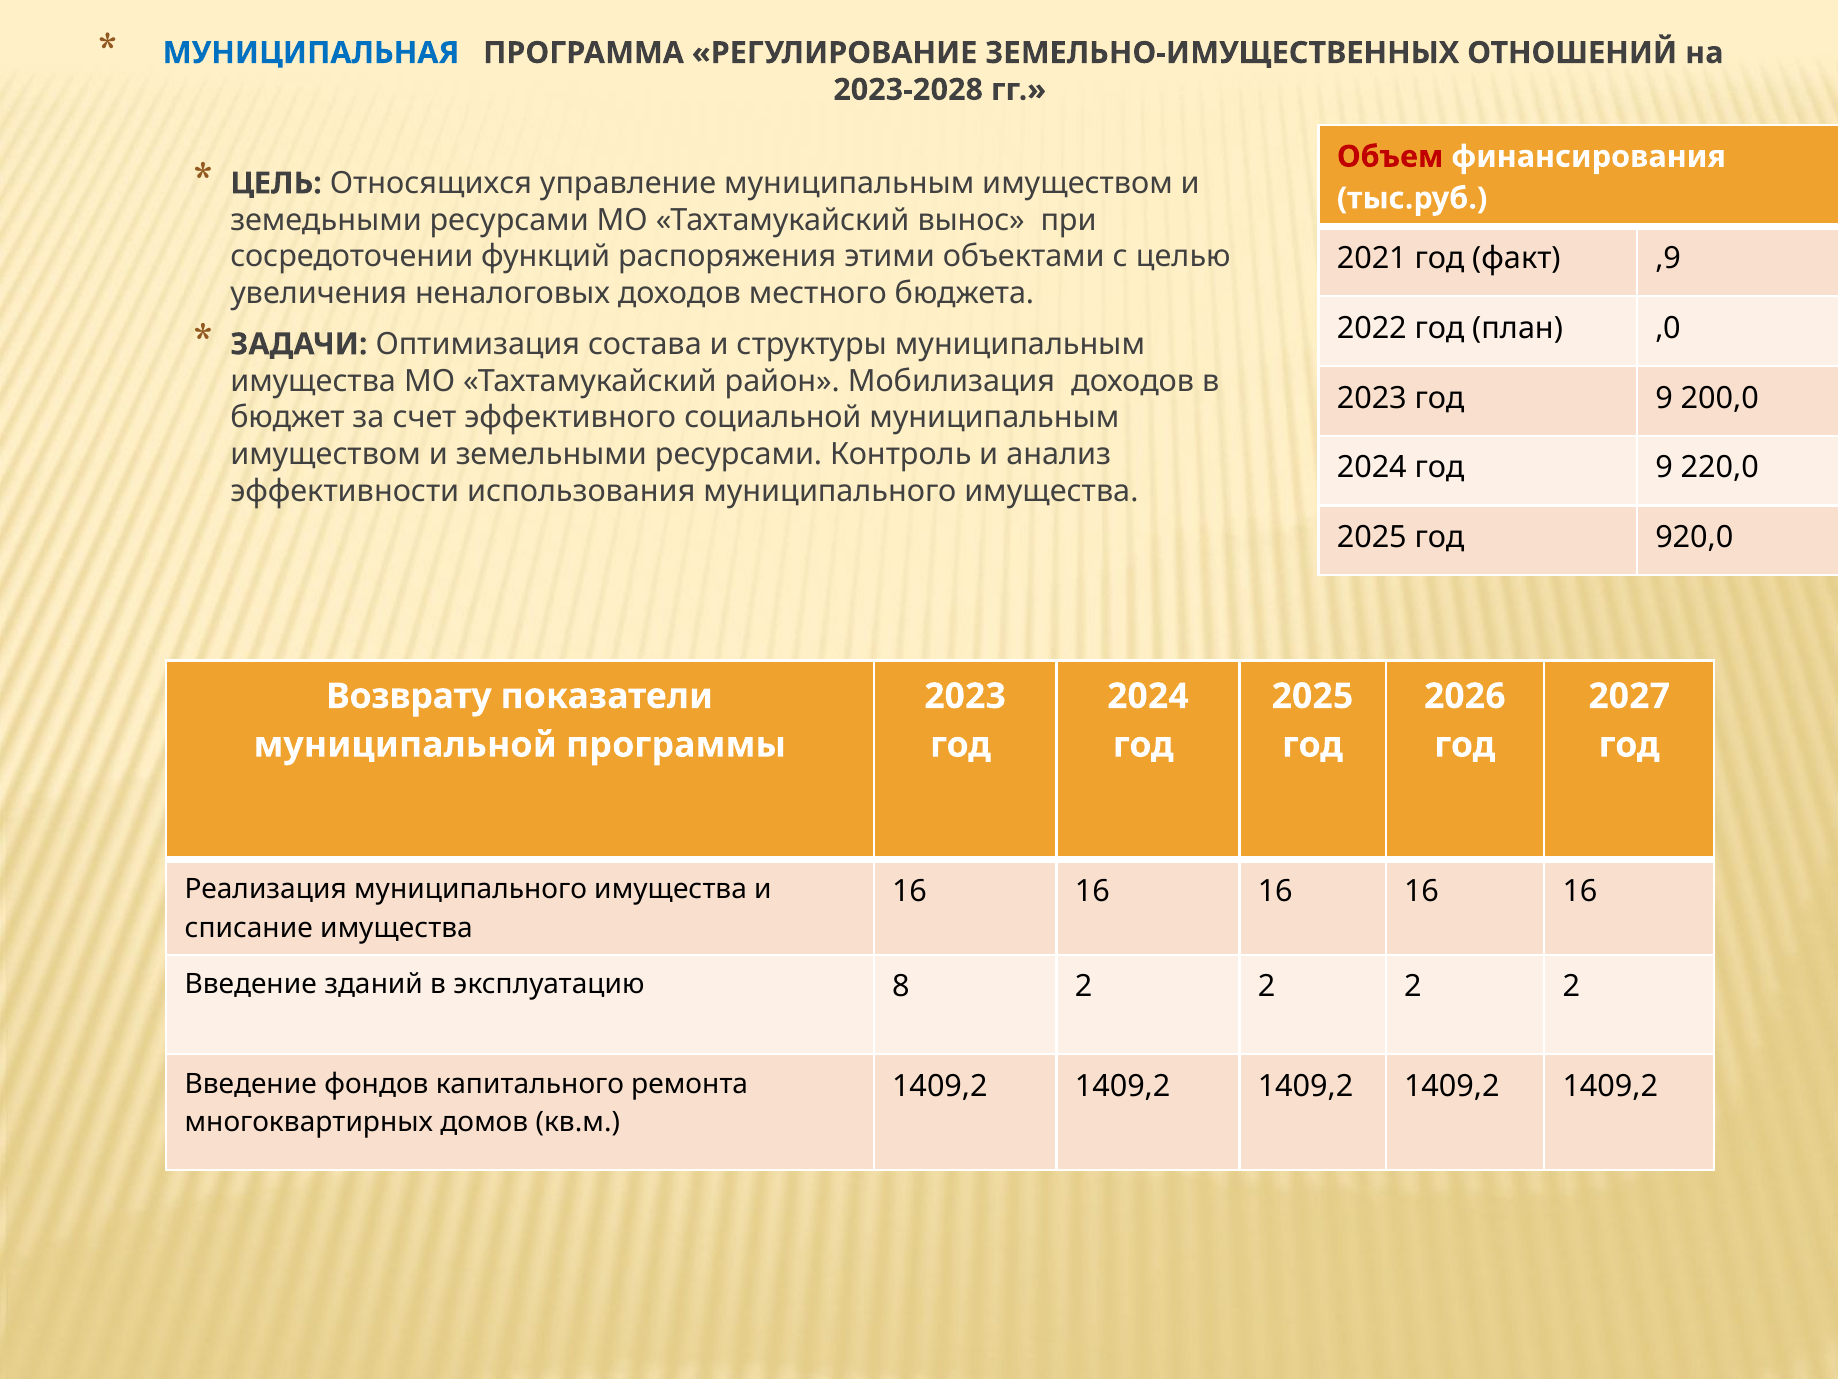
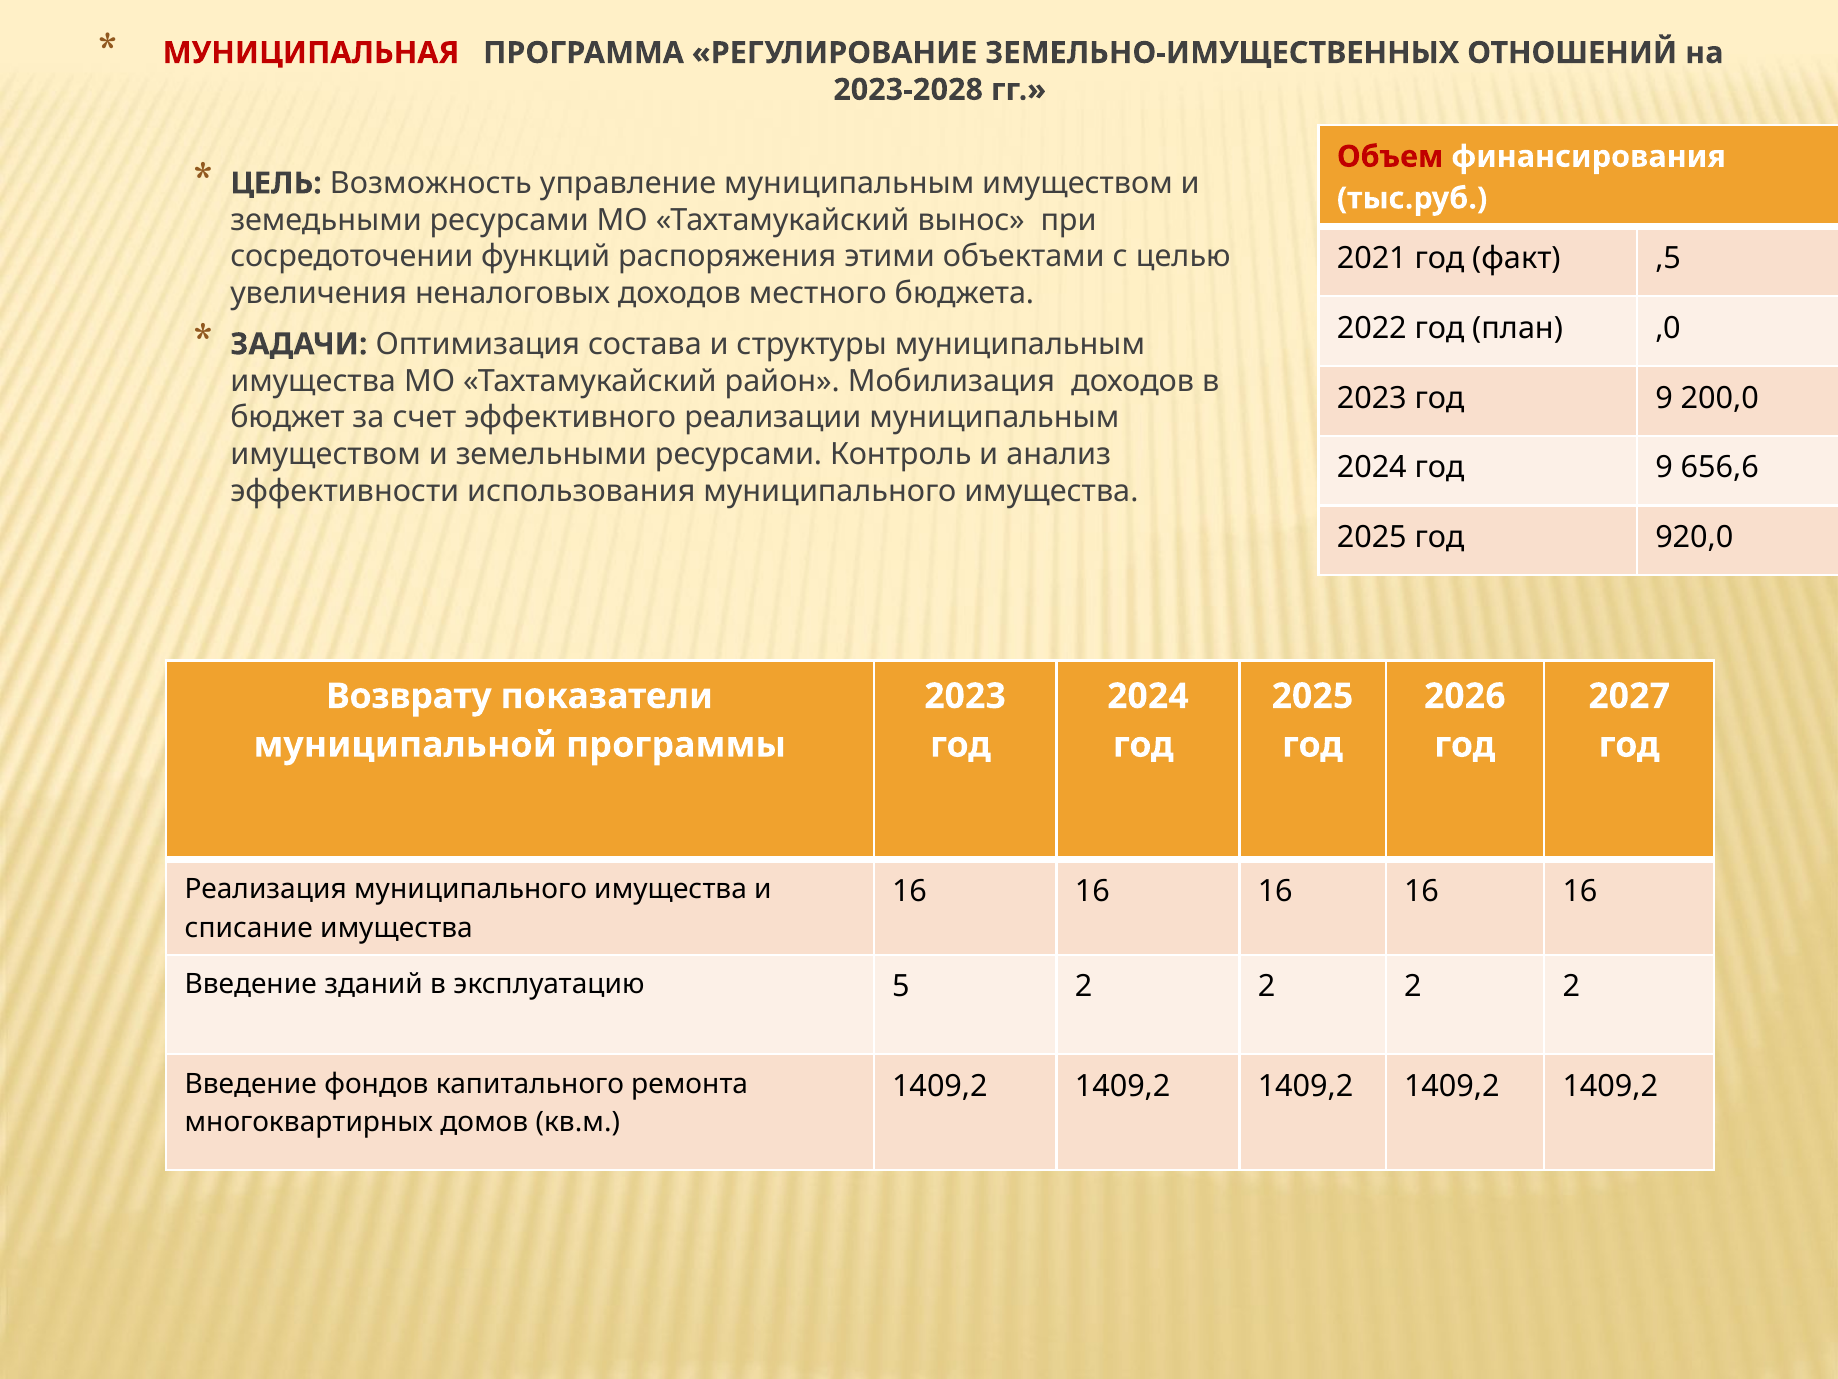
МУНИЦИПАЛЬНАЯ colour: blue -> red (311, 53)
Относящихся: Относящихся -> Возможность (431, 183)
,9: ,9 -> ,5 (1668, 258)
социальной: социальной -> реализации (773, 418)
220,0: 220,0 -> 656,6 (1720, 467)
8: 8 -> 5 (901, 986)
